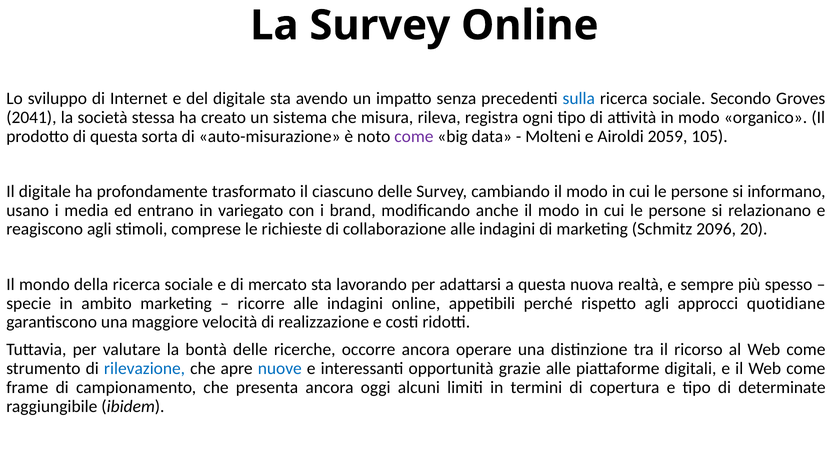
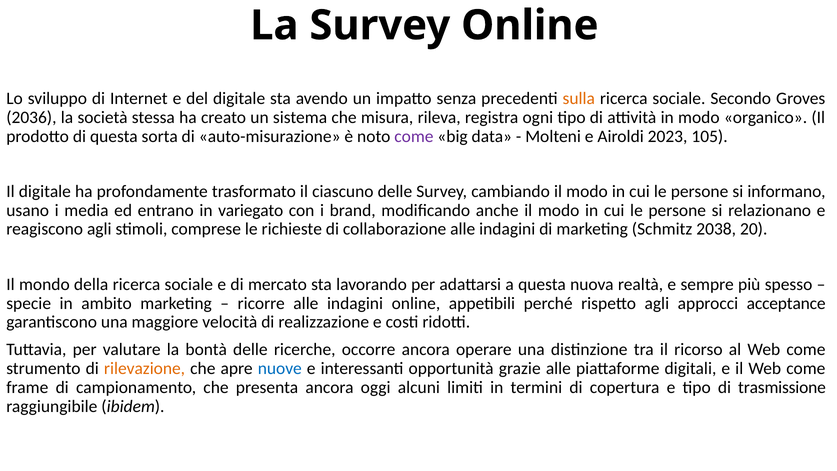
sulla colour: blue -> orange (579, 99)
2041: 2041 -> 2036 (31, 117)
2059: 2059 -> 2023 (668, 136)
2096: 2096 -> 2038 (716, 229)
quotidiane: quotidiane -> acceptance (786, 303)
rilevazione colour: blue -> orange (145, 368)
determinate: determinate -> trasmissione (782, 387)
